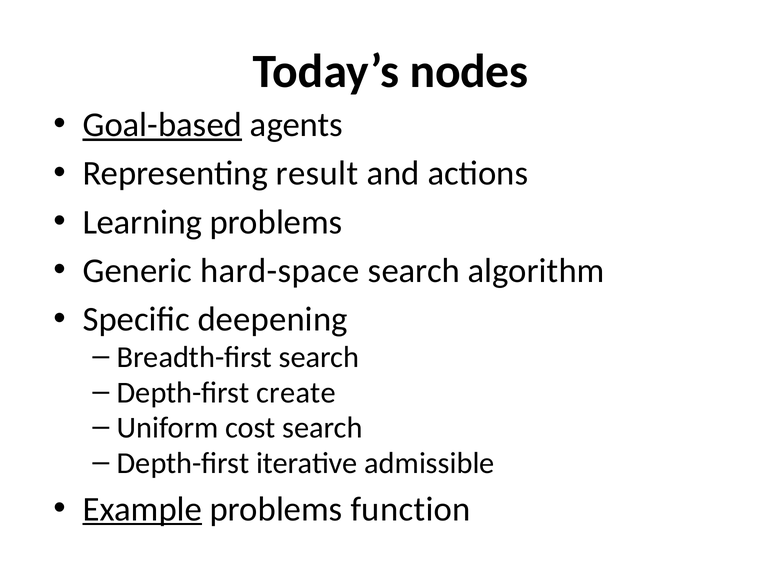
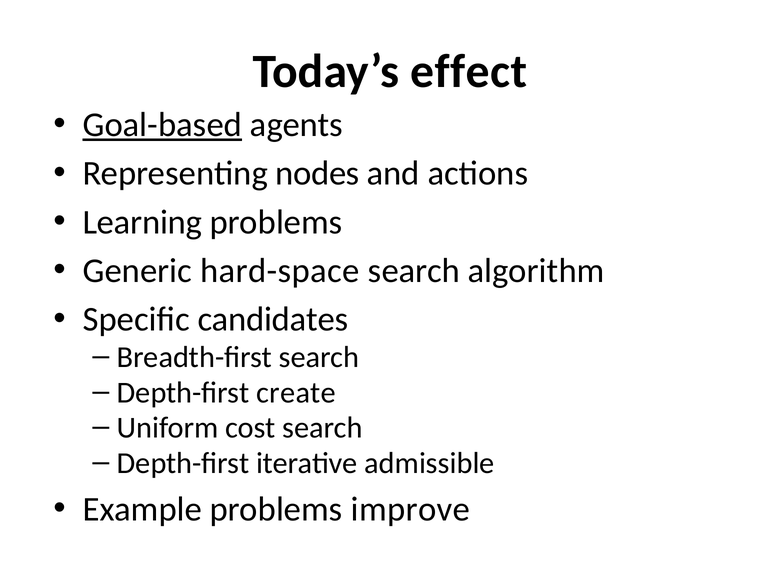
nodes: nodes -> effect (469, 72)
result: result -> nodes (317, 173)
deepening: deepening -> candidates (273, 319)
Example underline: present -> none (142, 509)
function: function -> improve (411, 509)
